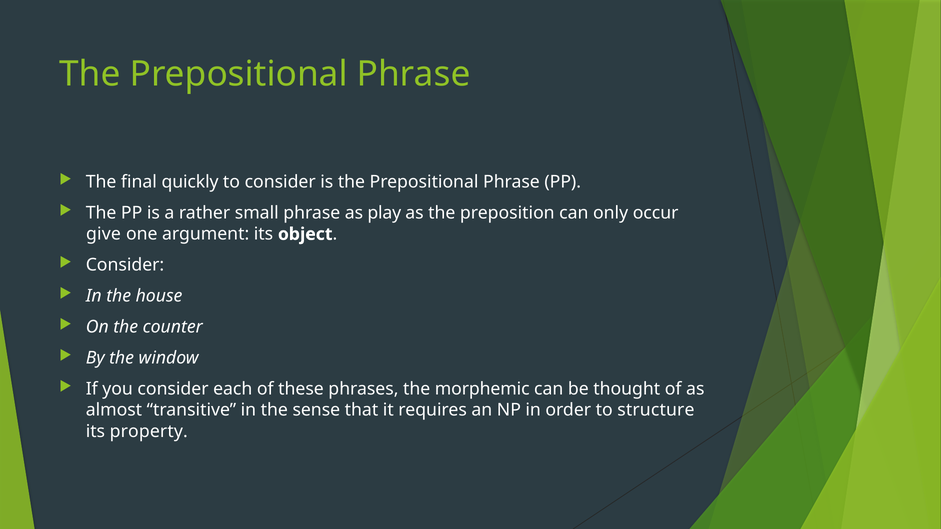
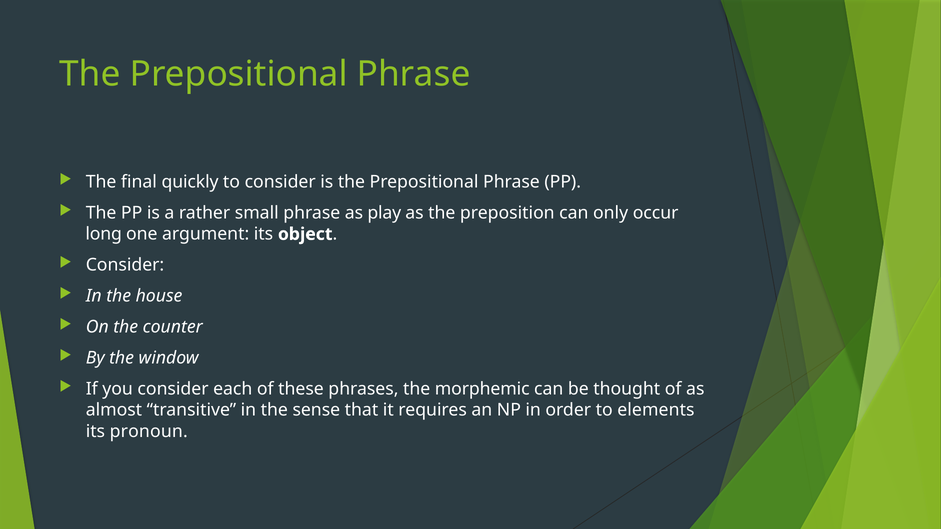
give: give -> long (104, 234)
structure: structure -> elements (656, 410)
property: property -> pronoun (149, 432)
